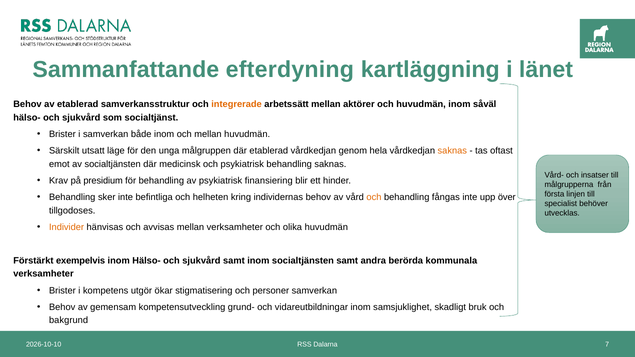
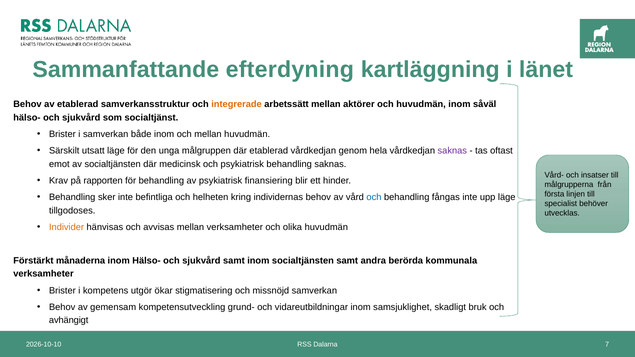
saknas colour: orange -> purple (452, 151)
presidium: presidium -> rapporten (103, 181)
och colour: orange -> blue (374, 197)
upp över: över -> läge (507, 197)
exempelvis: exempelvis -> månaderna (81, 261)
personer: personer -> missnöjd (271, 291)
bakgrund: bakgrund -> avhängigt (69, 321)
